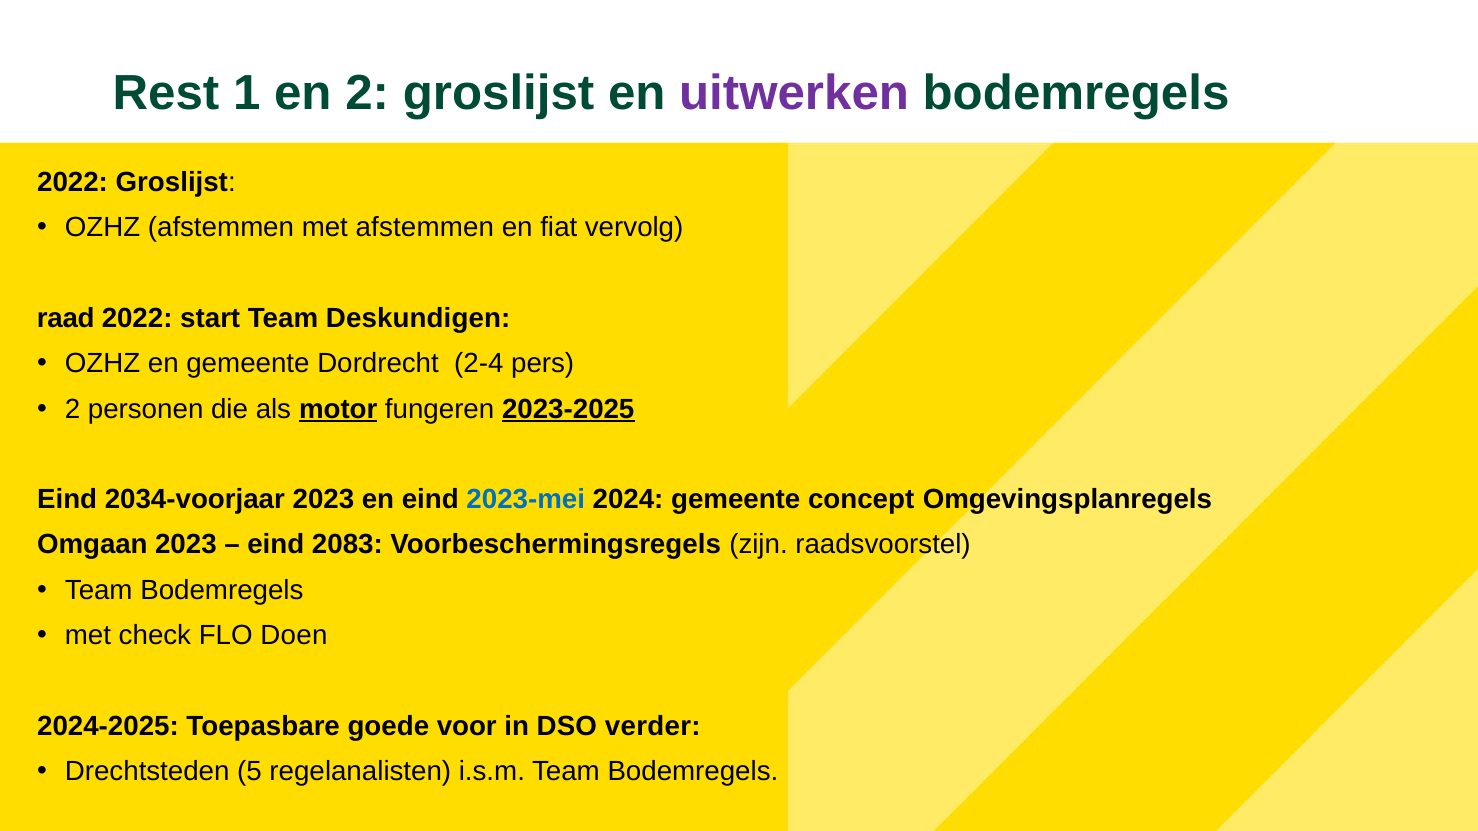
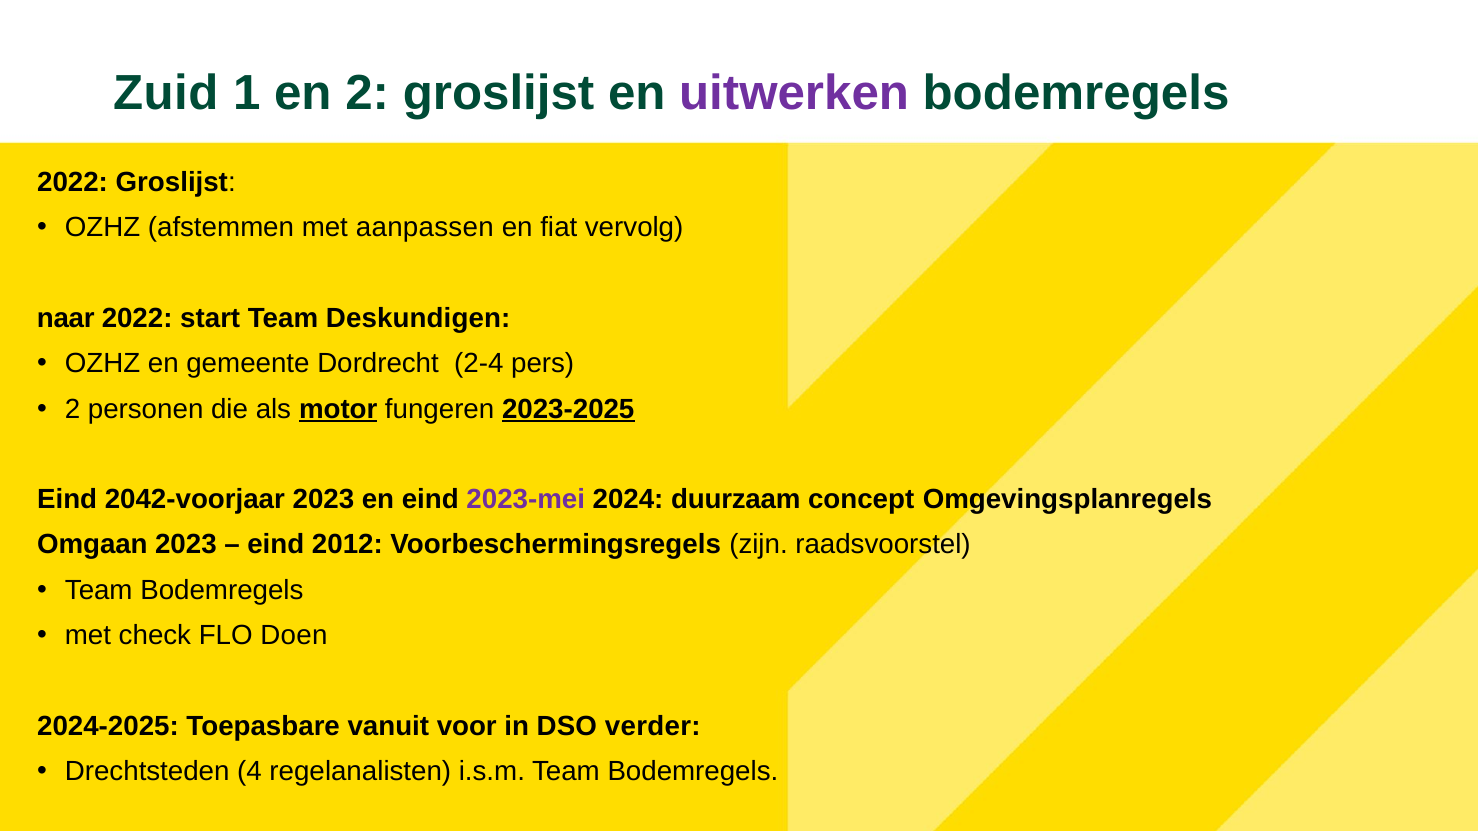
Rest: Rest -> Zuid (166, 93)
met afstemmen: afstemmen -> aanpassen (425, 228)
raad: raad -> naar (66, 318)
2034-voorjaar: 2034-voorjaar -> 2042-voorjaar (195, 500)
2023-mei colour: blue -> purple (526, 500)
2024 gemeente: gemeente -> duurzaam (736, 500)
2083: 2083 -> 2012 (347, 545)
goede: goede -> vanuit (388, 726)
5: 5 -> 4 (249, 772)
